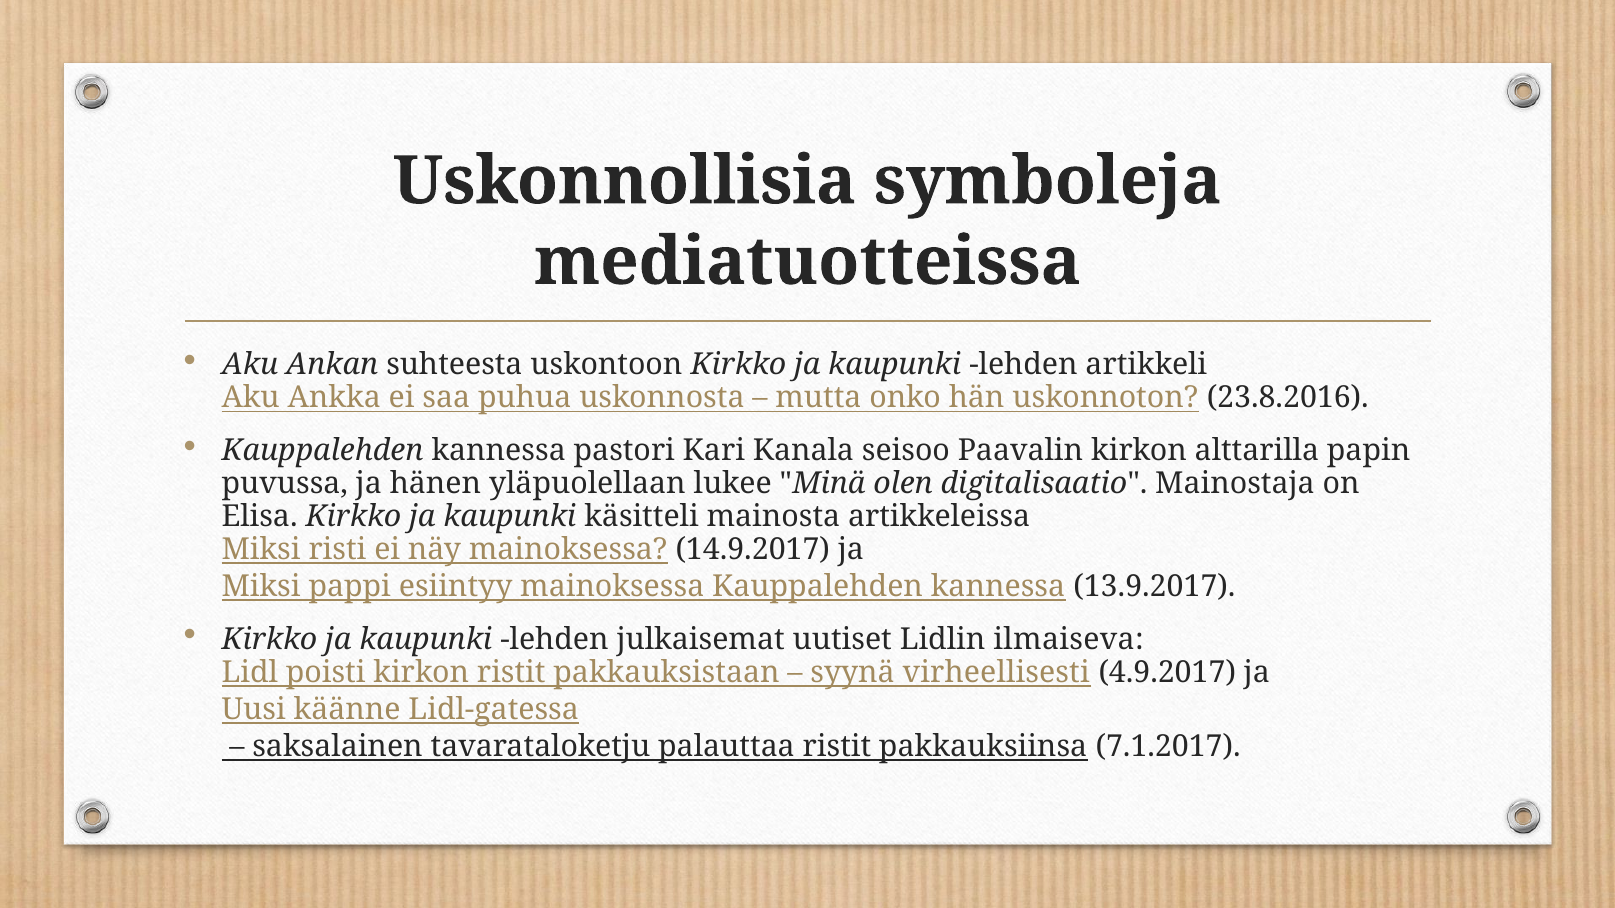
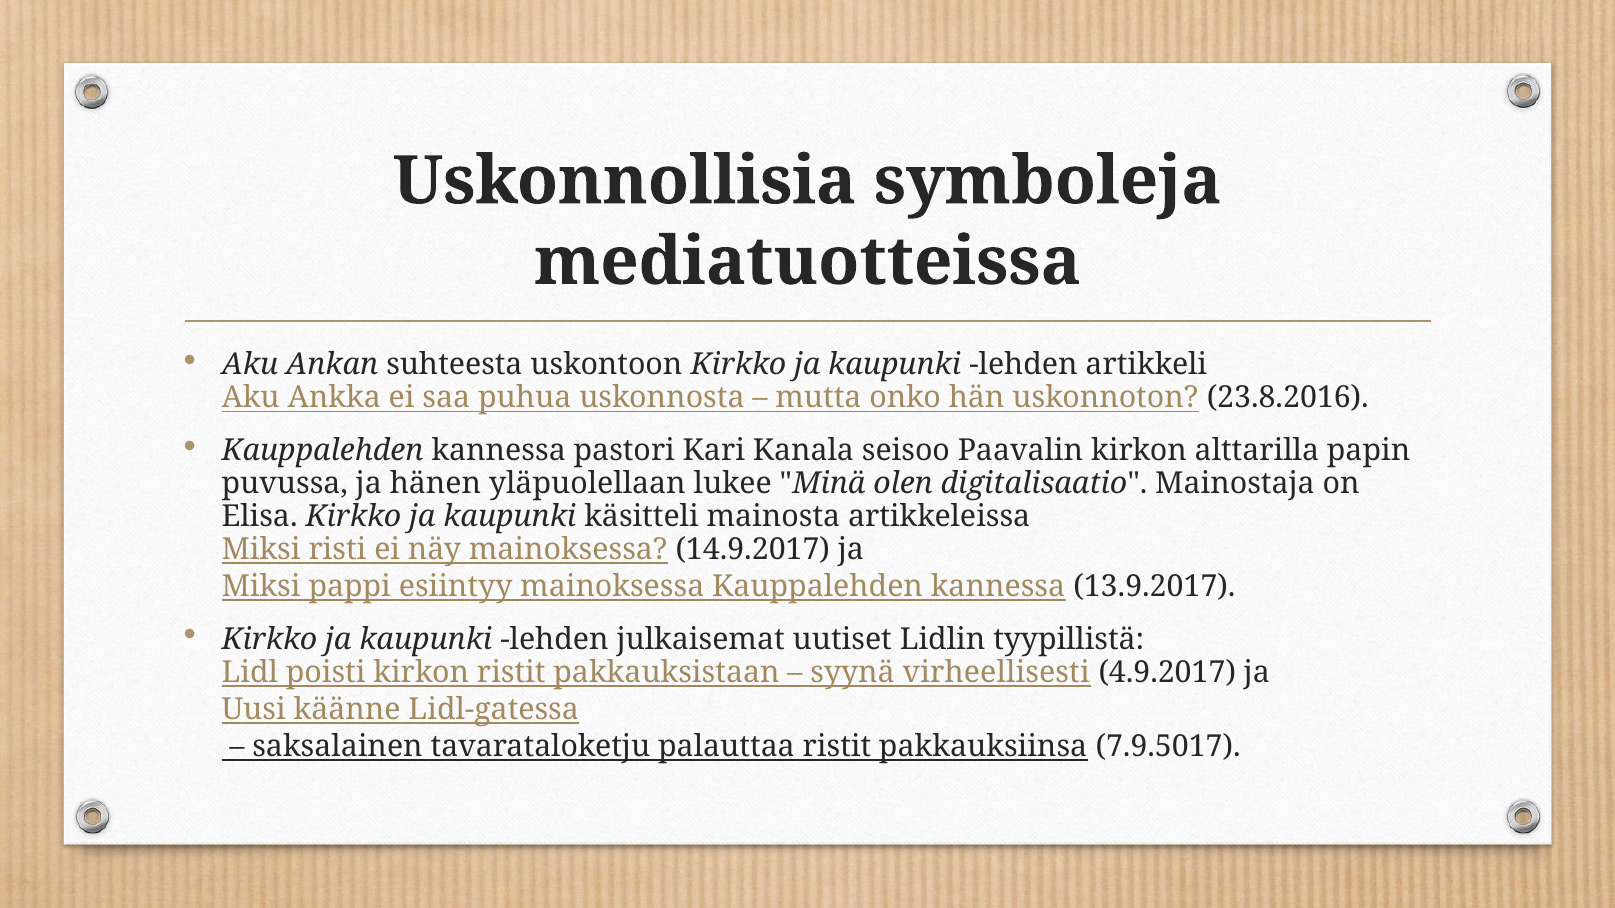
ilmaiseva: ilmaiseva -> tyypillistä (1069, 640)
7.1.2017: 7.1.2017 -> 7.9.5017 (1168, 747)
